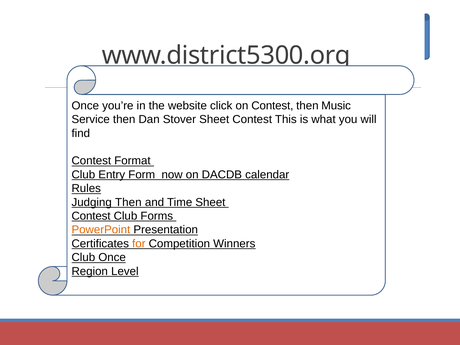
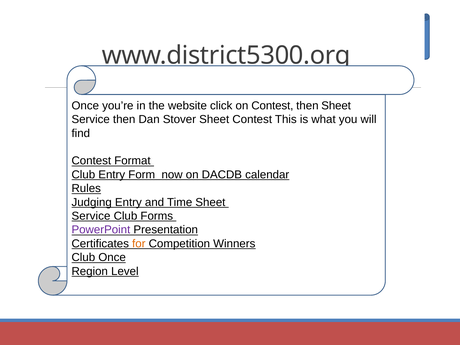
then Music: Music -> Sheet (336, 106)
Judging Then: Then -> Entry (128, 202)
Contest: Contest -> Service (91, 216)
PowerPoint colour: orange -> purple (101, 230)
